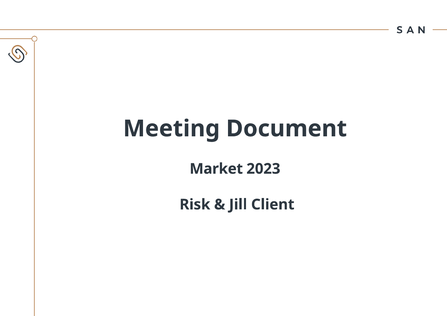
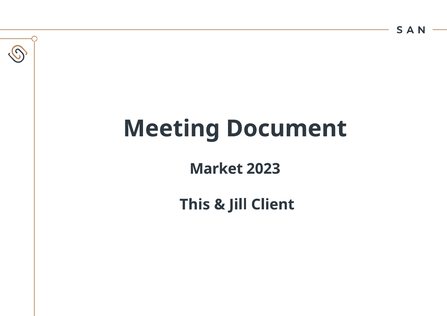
Risk: Risk -> This (195, 204)
